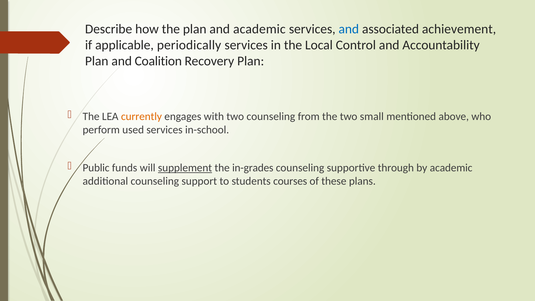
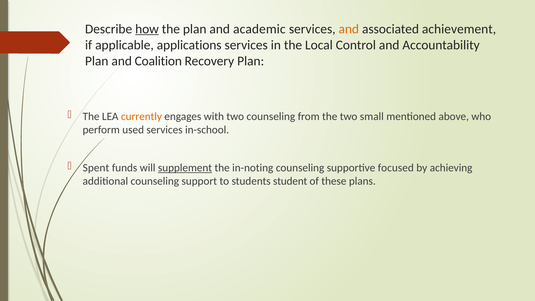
how underline: none -> present (147, 29)
and colour: blue -> orange (349, 29)
periodically: periodically -> applications (189, 45)
Public: Public -> Spent (96, 168)
in-grades: in-grades -> in-noting (253, 168)
through: through -> focused (396, 168)
by academic: academic -> achieving (451, 168)
courses: courses -> student (290, 181)
